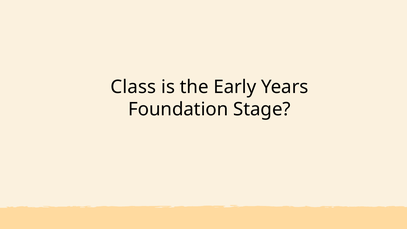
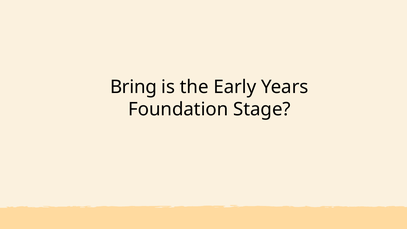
Class: Class -> Bring (133, 87)
